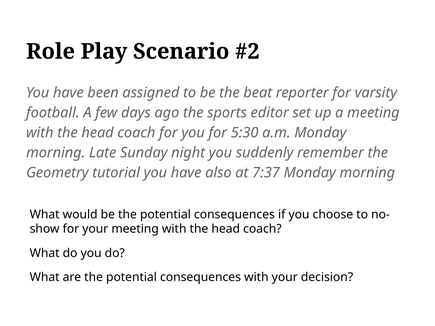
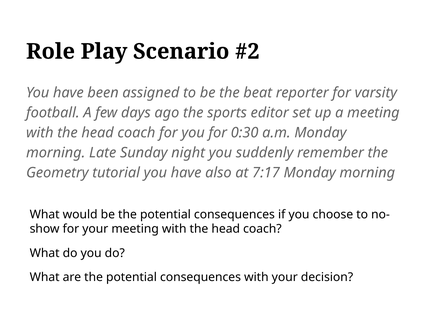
5:30: 5:30 -> 0:30 (245, 133)
7:37: 7:37 -> 7:17 (266, 173)
